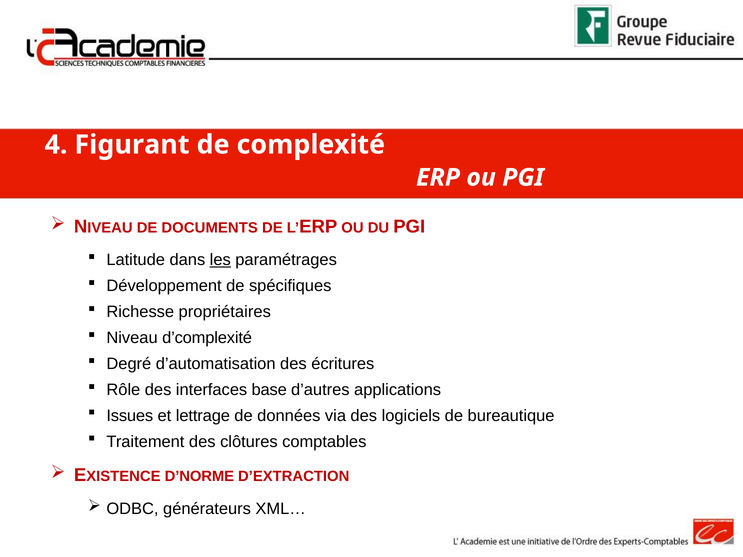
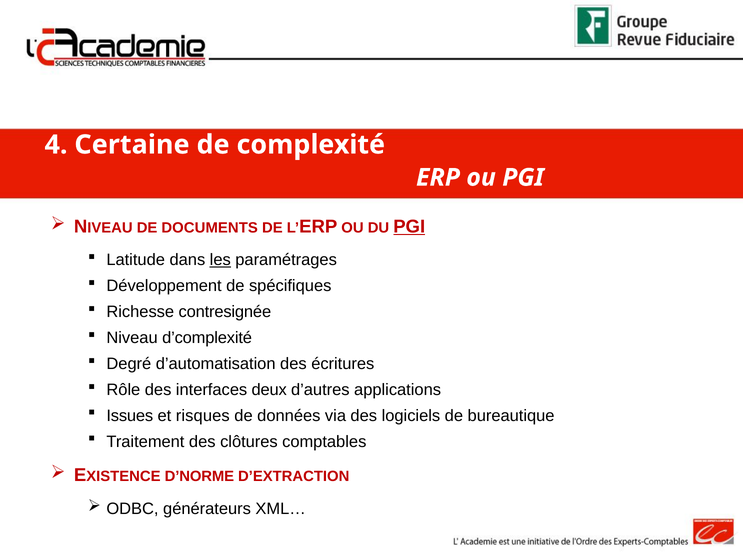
Figurant: Figurant -> Certaine (132, 145)
PGI underline: none -> present (409, 227)
propriétaires: propriétaires -> contresignée (225, 312)
base: base -> deux (269, 390)
lettrage: lettrage -> risques (203, 416)
